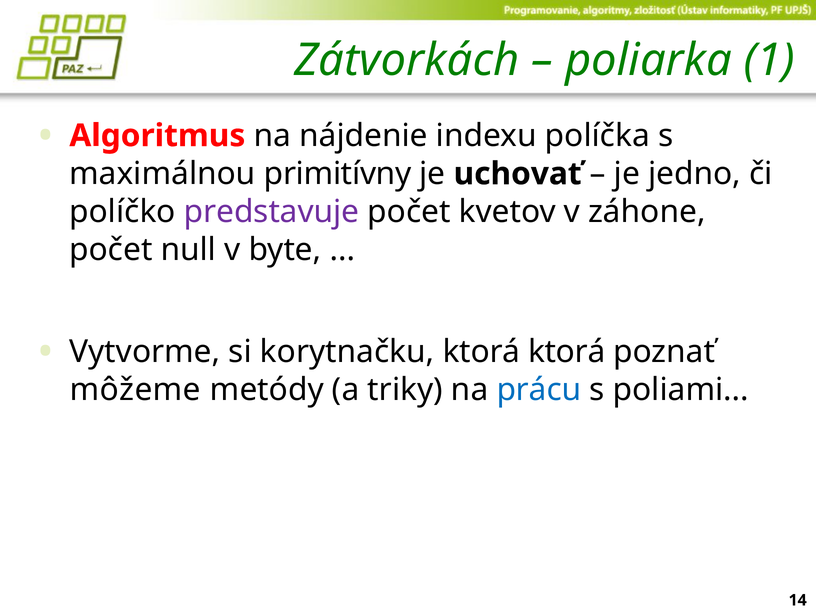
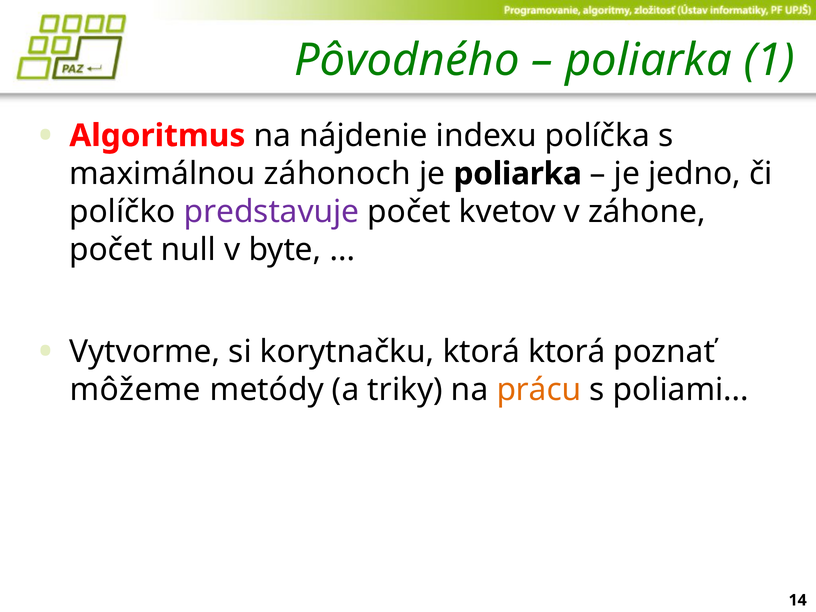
Zátvorkách: Zátvorkách -> Pôvodného (407, 60)
primitívny: primitívny -> záhonoch (337, 174)
je uchovať: uchovať -> poliarka (518, 174)
prácu colour: blue -> orange (539, 390)
